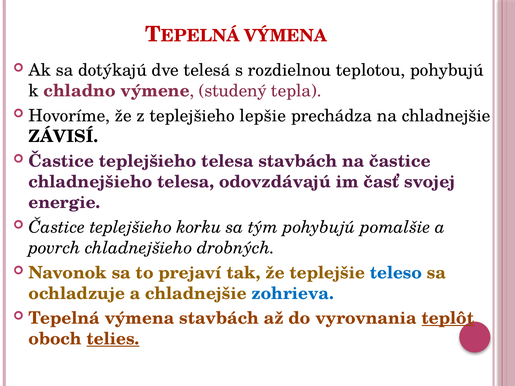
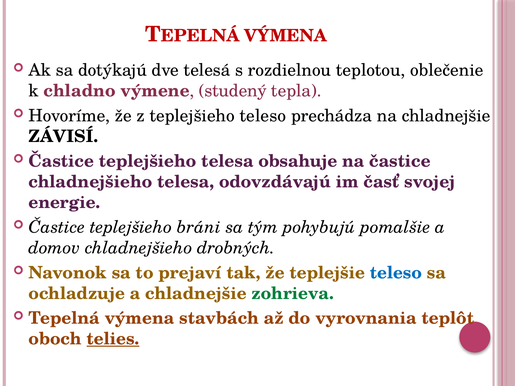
teplotou pohybujú: pohybujú -> oblečenie (447, 70)
teplejšieho lepšie: lepšie -> teleso (263, 116)
telesa stavbách: stavbách -> obsahuje (298, 161)
korku: korku -> bráni (199, 227)
povrch: povrch -> domov (54, 248)
zohrieva colour: blue -> green (293, 294)
teplôt underline: present -> none (448, 318)
